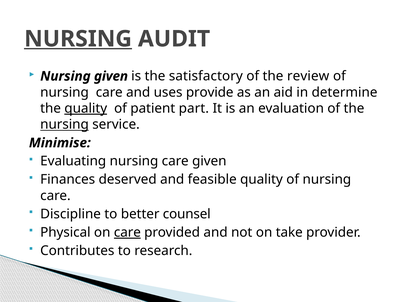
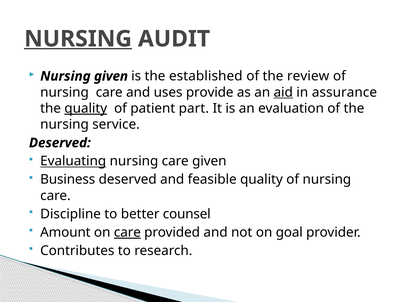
satisfactory: satisfactory -> established (206, 76)
aid underline: none -> present (283, 92)
determine: determine -> assurance (344, 92)
nursing underline: present -> none (65, 125)
Minimise: Minimise -> Deserved (60, 143)
Evaluating underline: none -> present (73, 161)
Finances: Finances -> Business (68, 180)
Physical: Physical -> Amount (65, 233)
take: take -> goal (289, 233)
